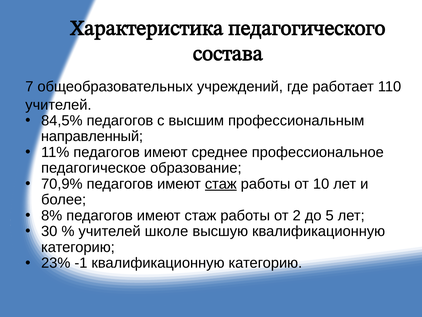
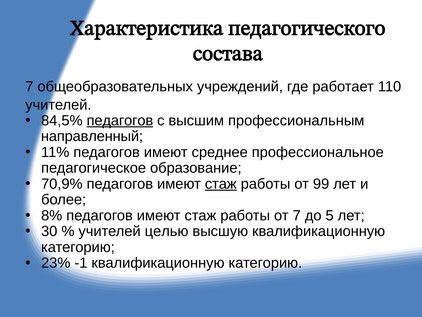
педагогов underline: none -> present (120, 120)
10: 10 -> 99 (321, 184)
от 2: 2 -> 7 (297, 215)
школе: школе -> целью (167, 231)
